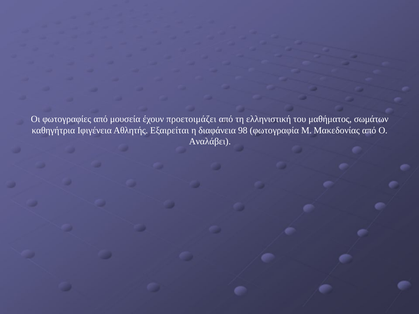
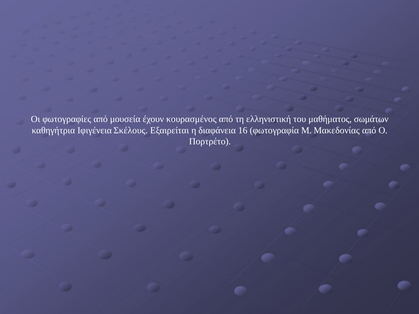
προετοιμάζει: προετοιμάζει -> κουρασμένος (191, 119)
Αθλητής: Αθλητής -> Σκέλους (131, 130)
98: 98 -> 16 (243, 130)
Αναλάβει: Αναλάβει -> Πορτρέτο (210, 142)
